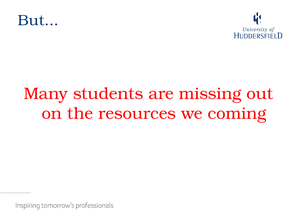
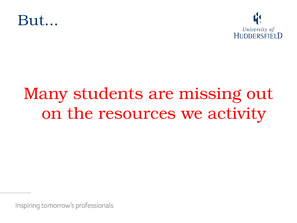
coming: coming -> activity (237, 113)
